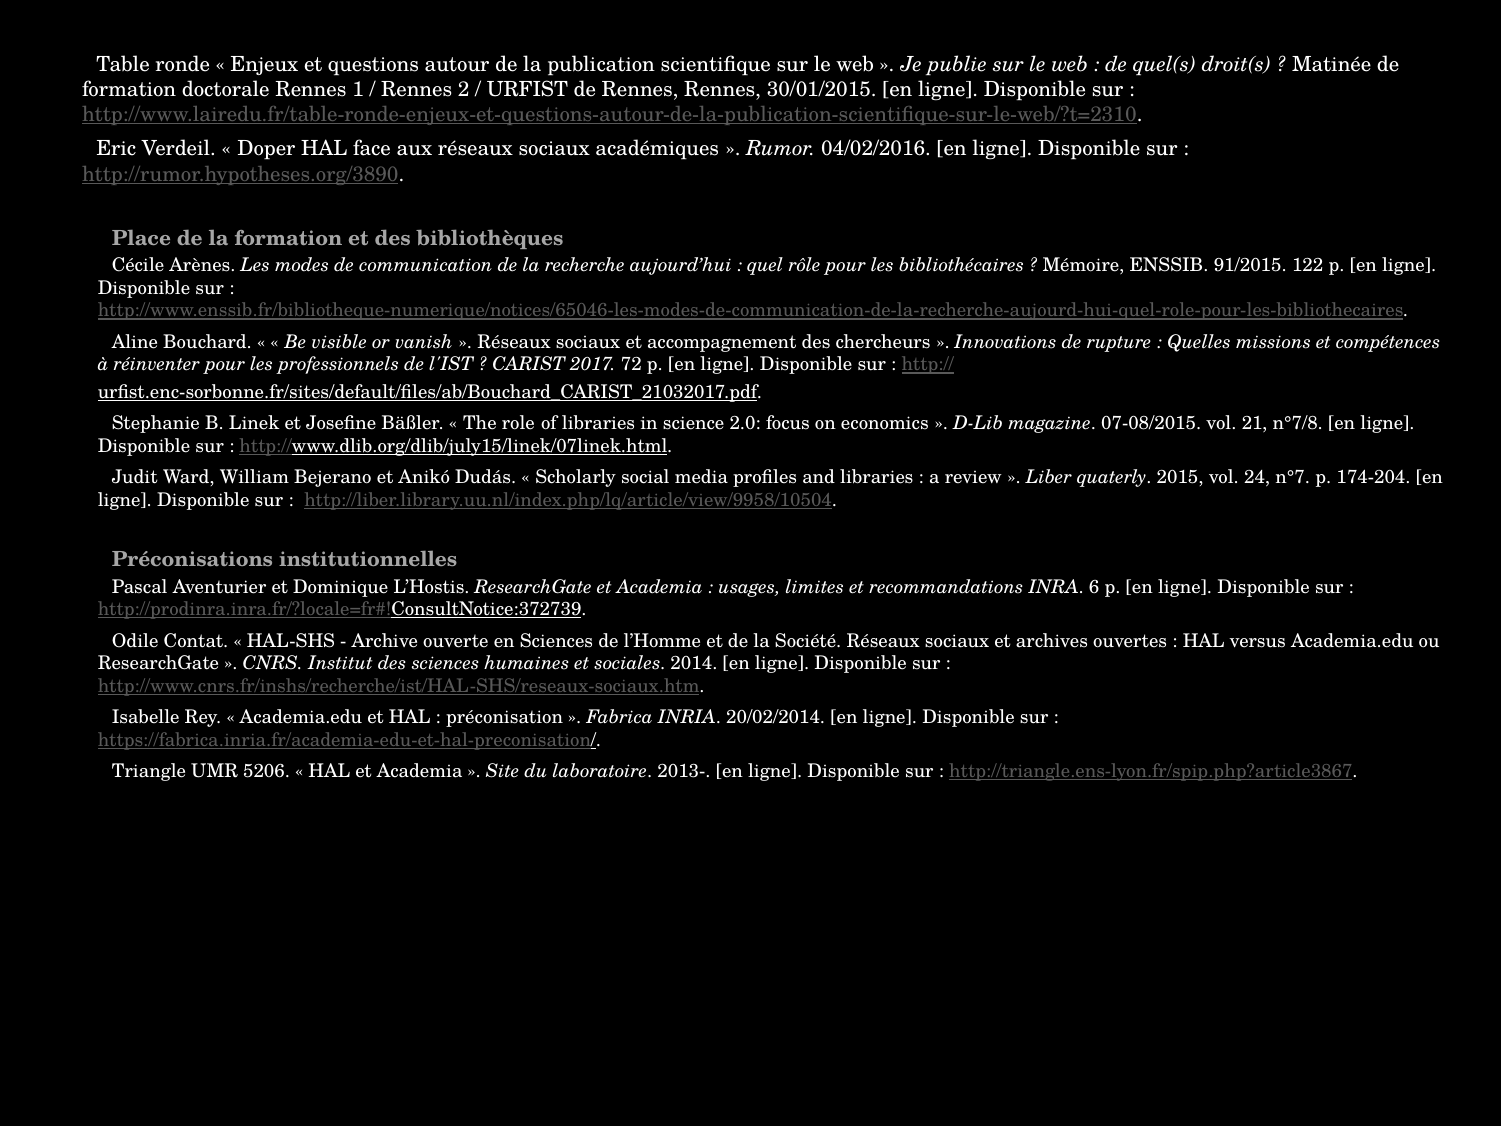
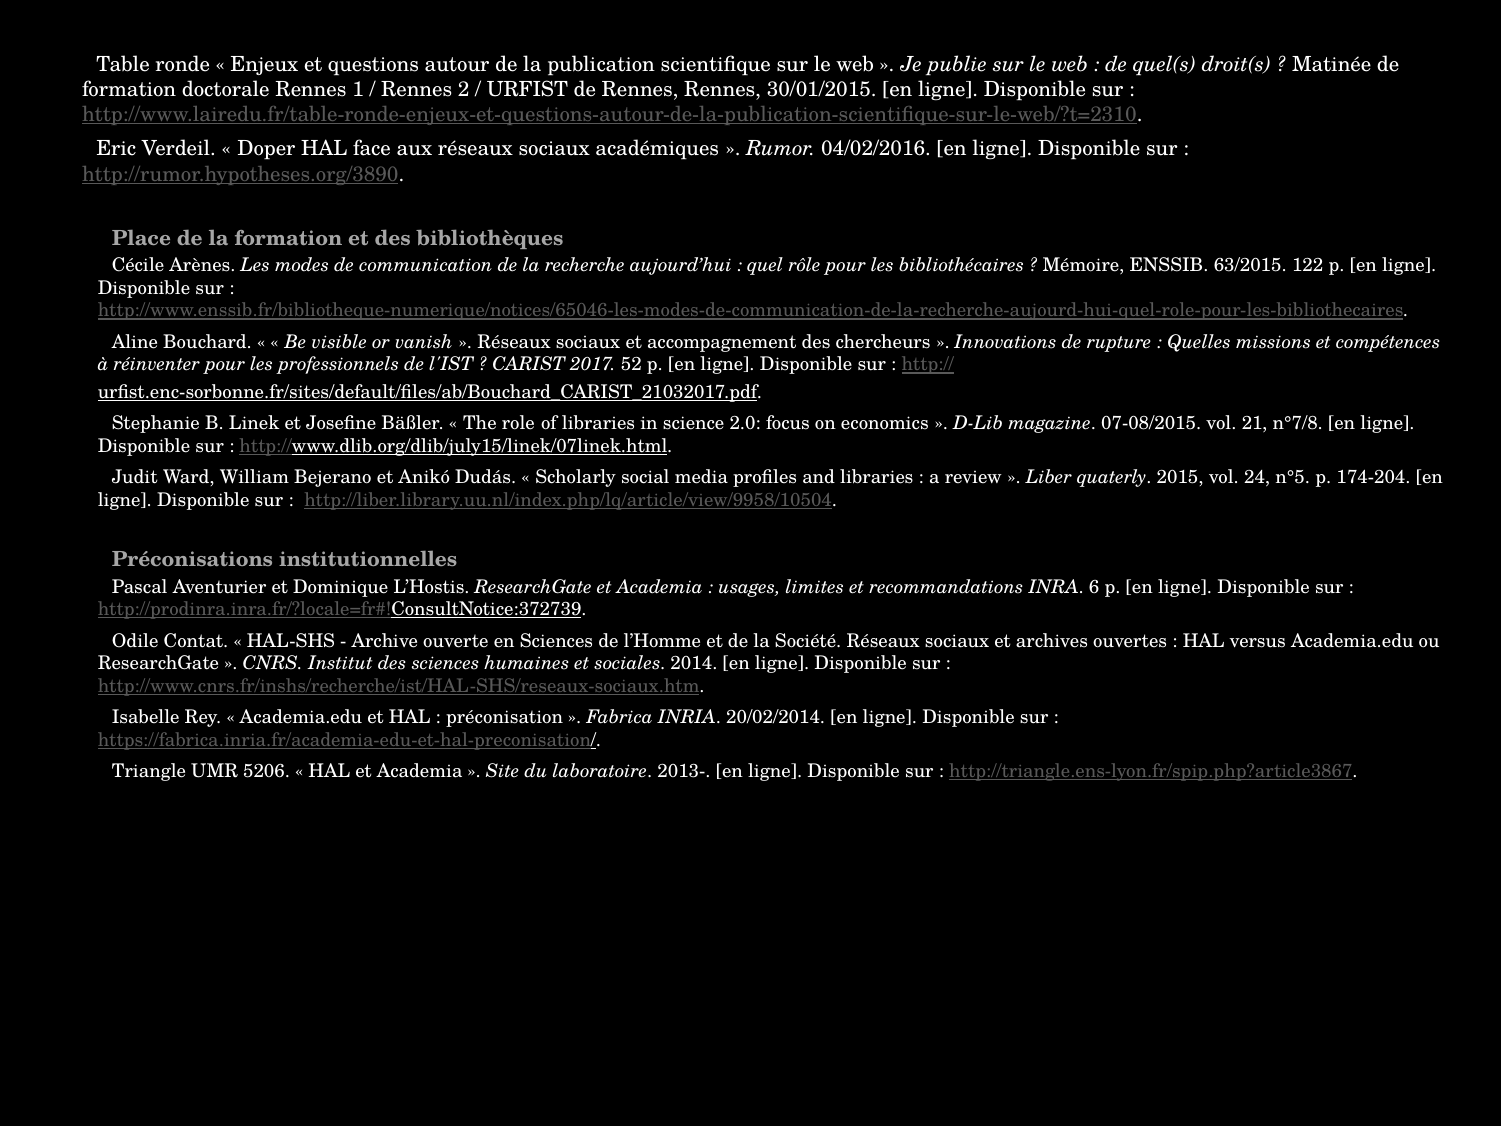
91/2015: 91/2015 -> 63/2015 (1250, 266)
72: 72 -> 52 (631, 365)
n°7: n°7 -> n°5 (1293, 477)
